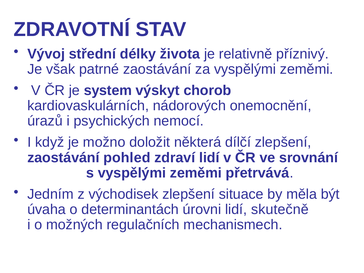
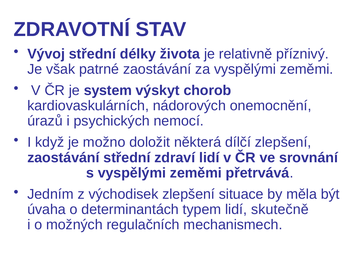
zaostávání pohled: pohled -> střední (127, 158)
úrovni: úrovni -> typem (202, 209)
